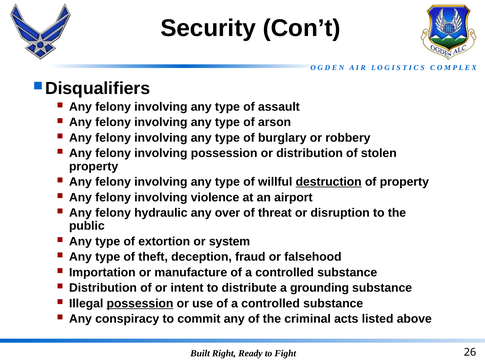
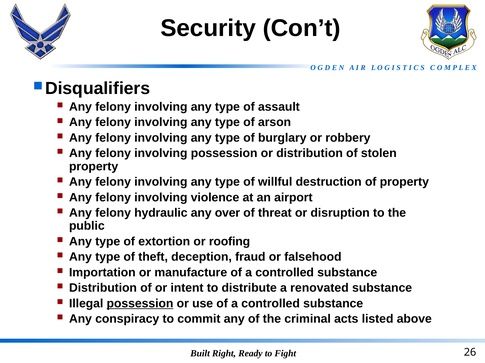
destruction underline: present -> none (329, 182)
system: system -> roofing (230, 242)
grounding: grounding -> renovated (319, 288)
